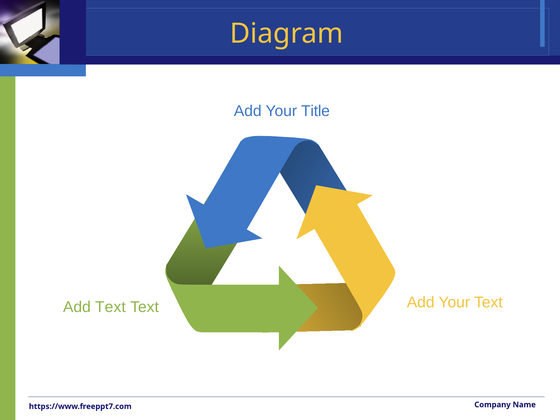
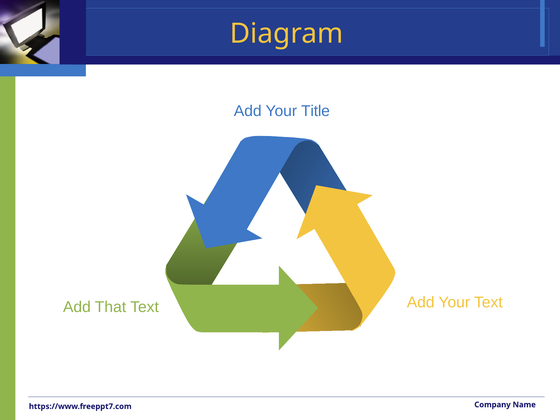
Add Text: Text -> That (110, 307)
